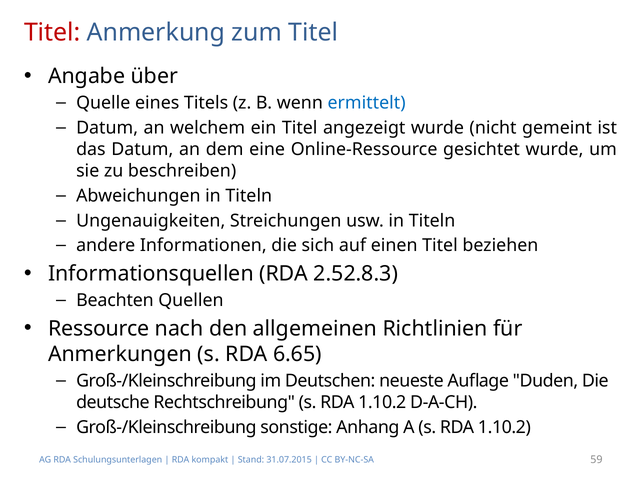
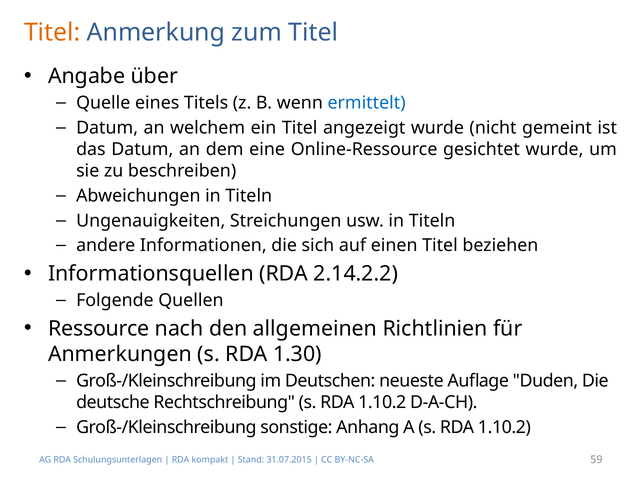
Titel colour: red -> orange (52, 32)
2.52.8.3: 2.52.8.3 -> 2.14.2.2 (356, 273)
Beachten: Beachten -> Folgende (115, 300)
6.65: 6.65 -> 1.30 (297, 354)
